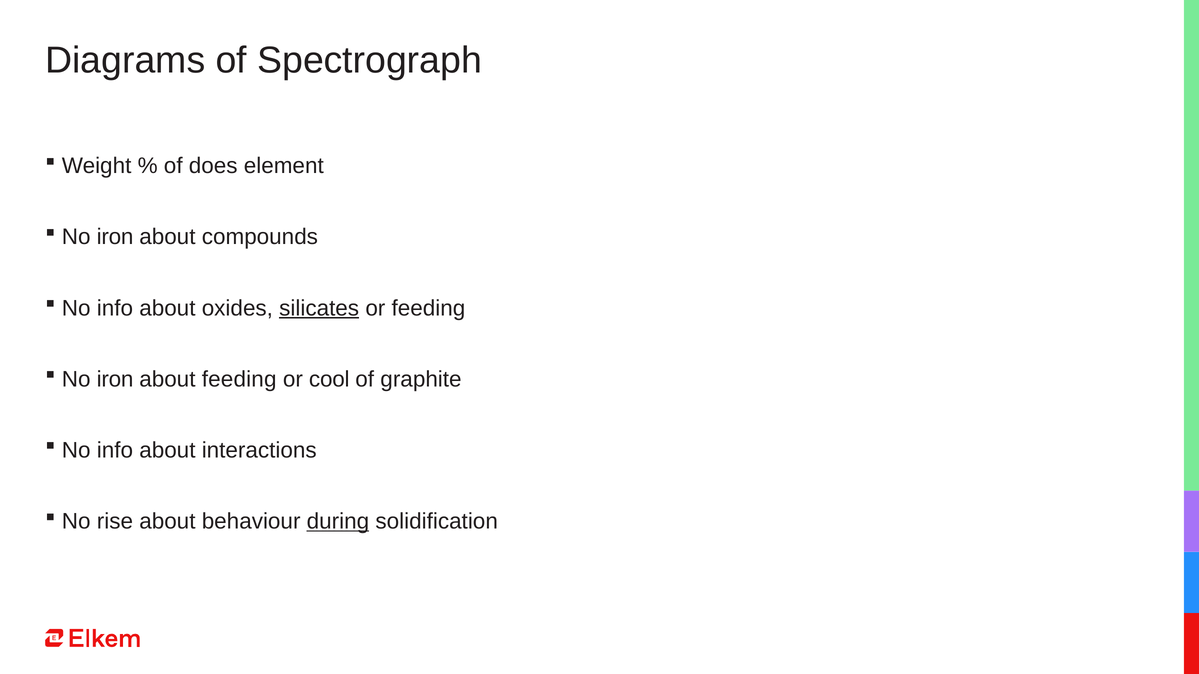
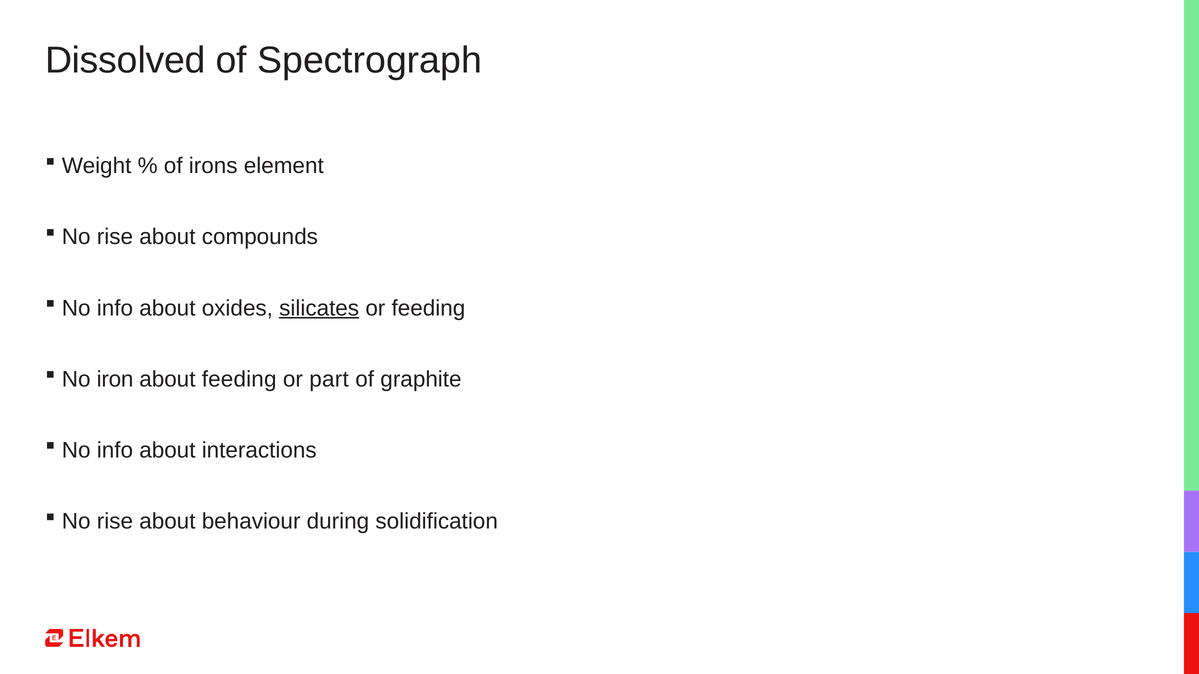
Diagrams: Diagrams -> Dissolved (125, 61)
does: does -> irons (213, 166)
iron: iron -> rise (115, 237)
cool: cool -> part (329, 379)
during underline: present -> none (338, 522)
